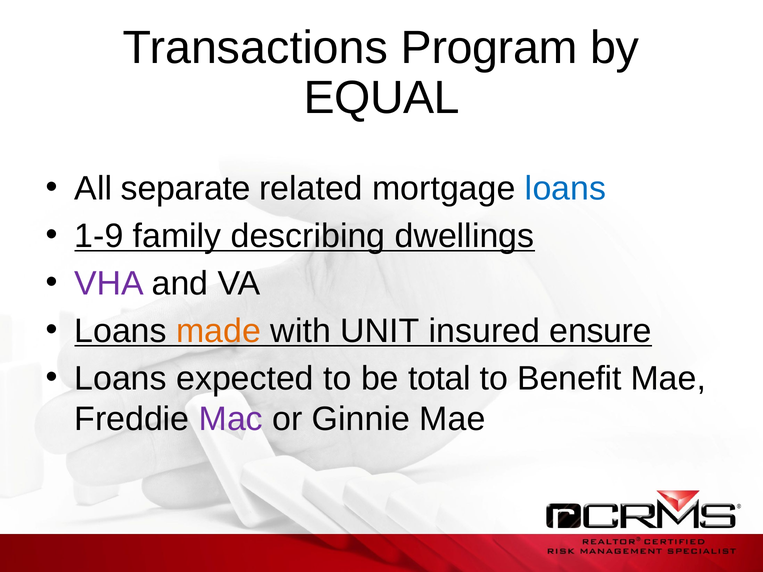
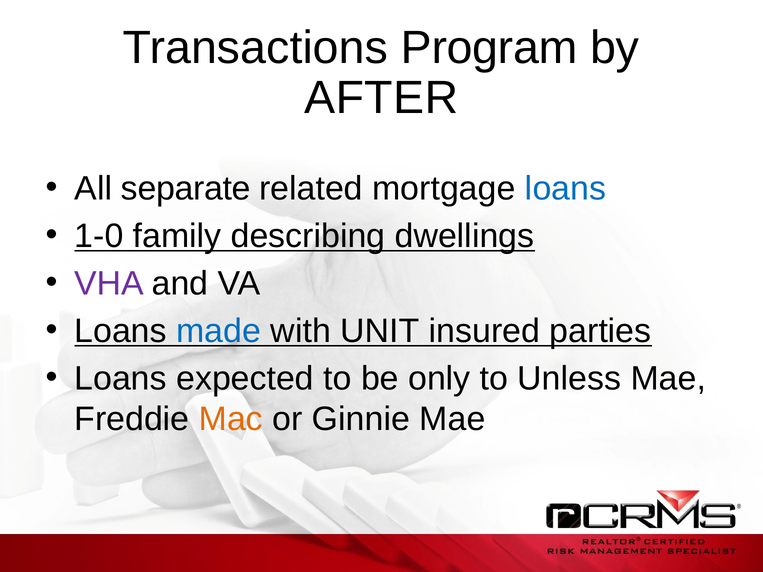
EQUAL: EQUAL -> AFTER (381, 98)
1-9: 1-9 -> 1-0 (99, 236)
made colour: orange -> blue (219, 331)
ensure: ensure -> parties (600, 331)
total: total -> only (439, 379)
Benefit: Benefit -> Unless (569, 379)
Mac colour: purple -> orange (231, 419)
